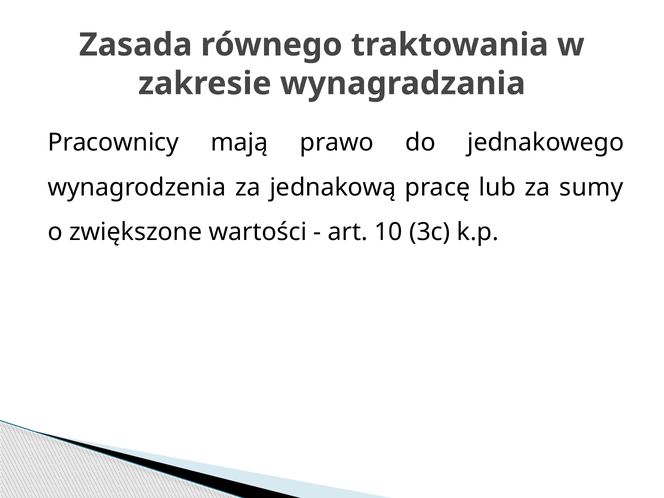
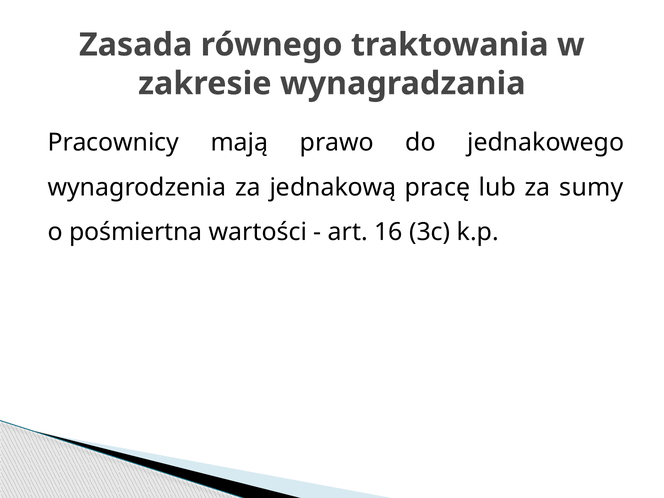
zwiększone: zwiększone -> pośmiertna (136, 232)
10: 10 -> 16 (388, 232)
